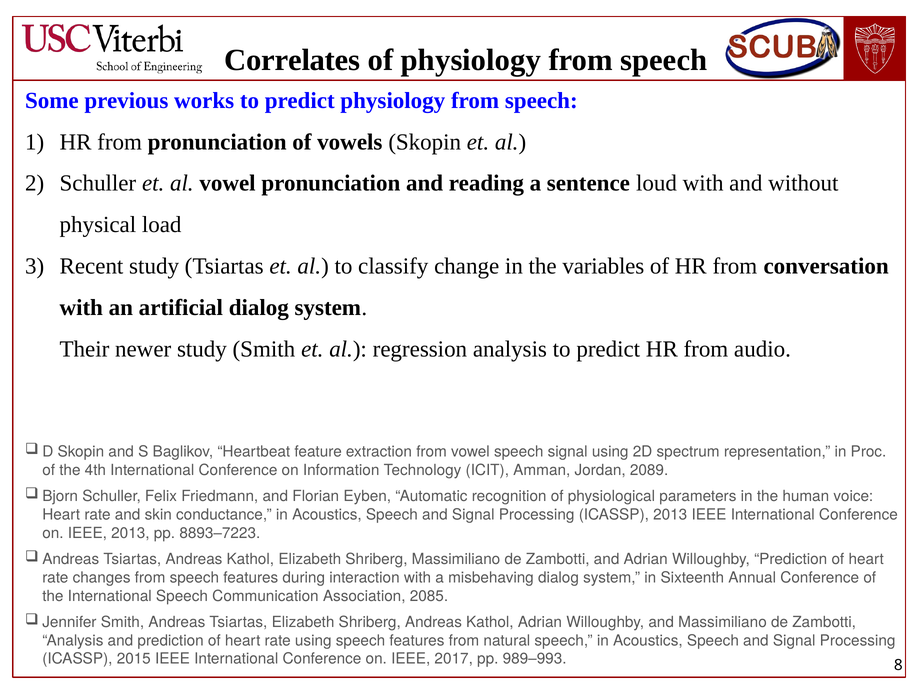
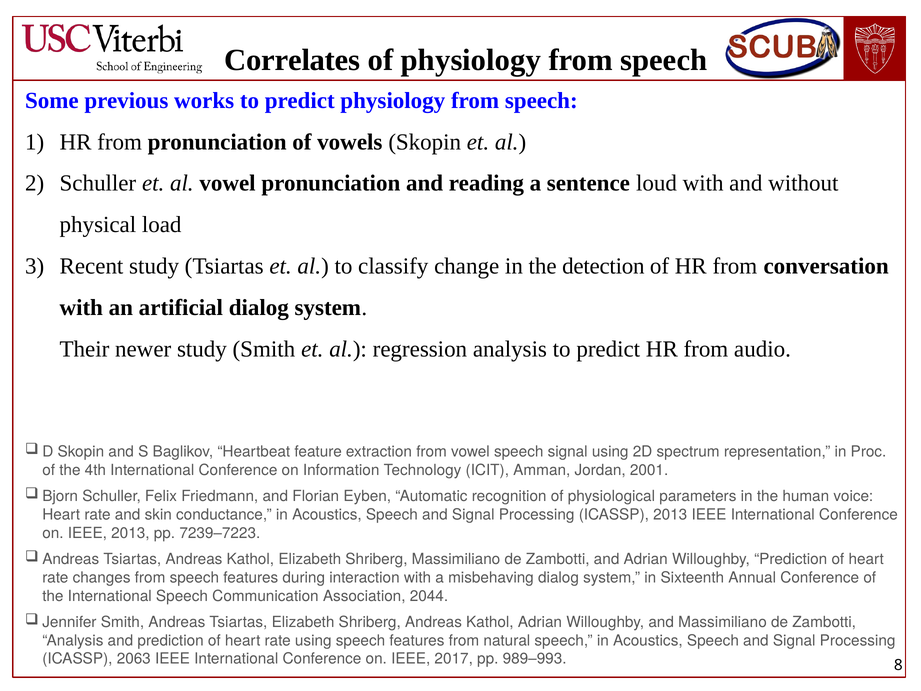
variables: variables -> detection (603, 266)
2089: 2089 -> 2001 (649, 470)
8893–7223: 8893–7223 -> 7239–7223 (220, 533)
2085: 2085 -> 2044 (429, 596)
2015: 2015 -> 2063 (134, 659)
